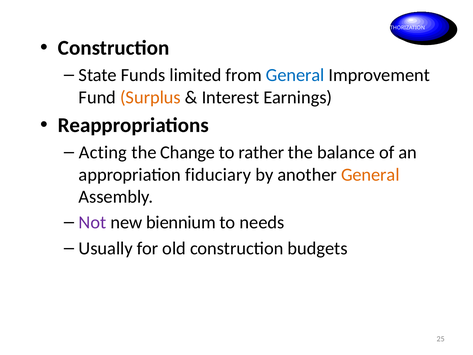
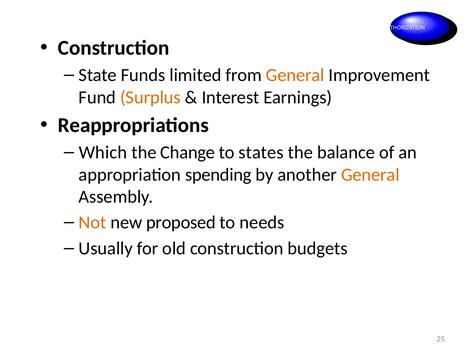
General colour: blue -> orange (295, 75)
Acting: Acting -> Which (103, 152)
rather: rather -> states (261, 152)
fiduciary: fiduciary -> spending (218, 175)
Not colour: purple -> orange (92, 222)
biennium: biennium -> proposed (181, 222)
